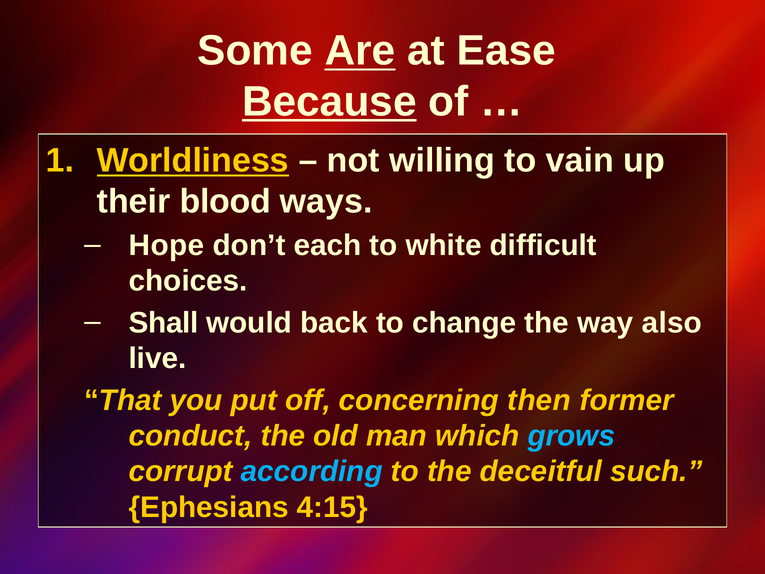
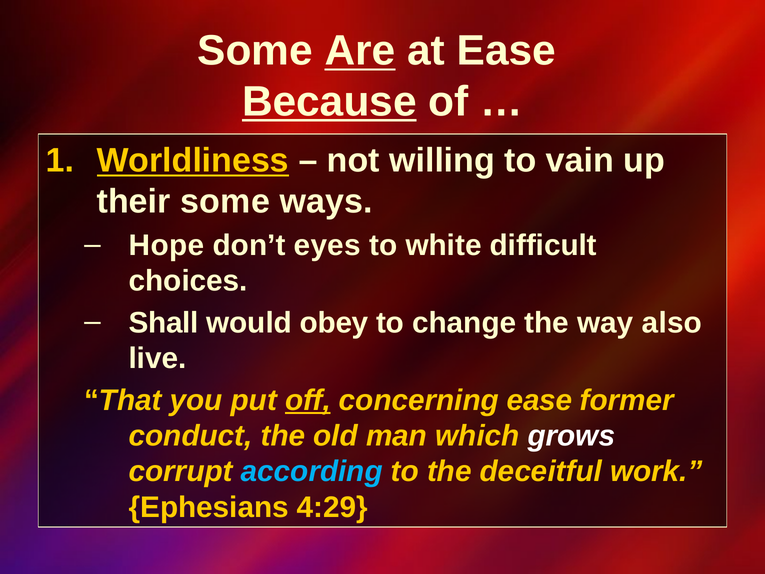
their blood: blood -> some (225, 201)
each: each -> eyes (327, 245)
back: back -> obey (334, 323)
off underline: none -> present (308, 400)
concerning then: then -> ease (539, 400)
grows colour: light blue -> white (571, 436)
such: such -> work (656, 471)
4:15: 4:15 -> 4:29 (332, 507)
